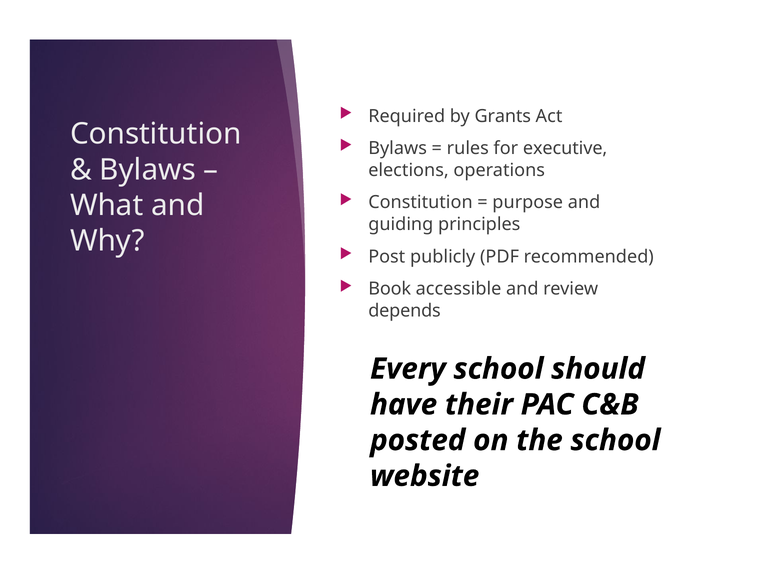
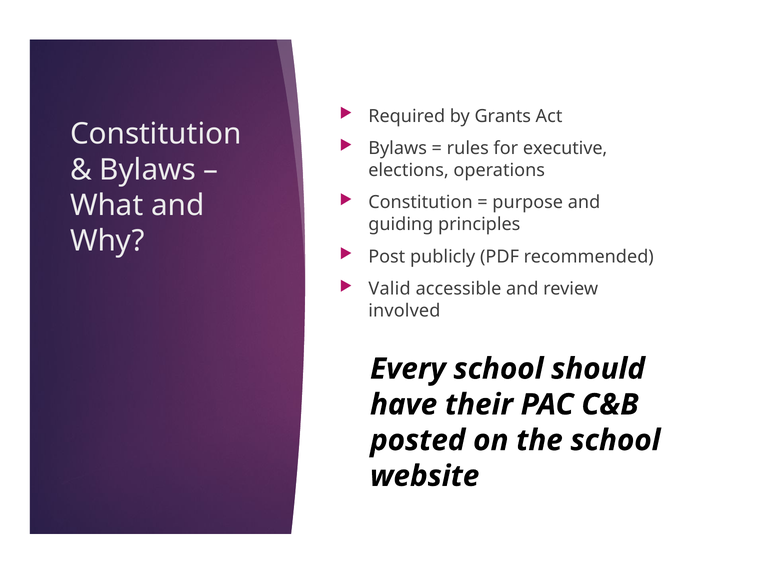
Book: Book -> Valid (390, 289)
depends: depends -> involved (404, 311)
